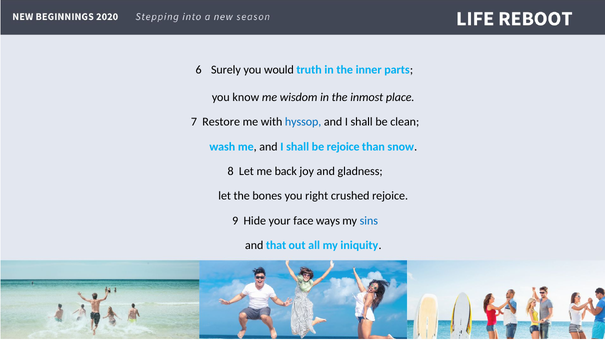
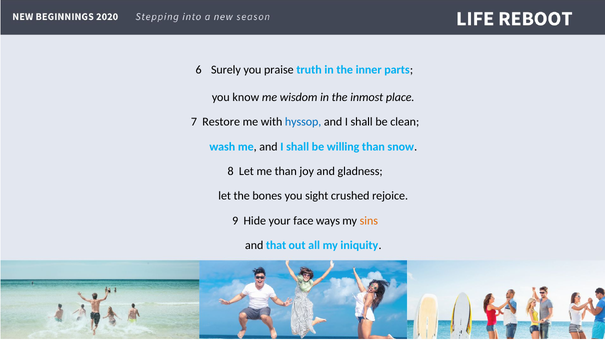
would: would -> praise (279, 70)
be rejoice: rejoice -> willing (343, 147)
me back: back -> than (286, 171)
right: right -> sight (317, 196)
sins colour: blue -> orange (369, 221)
